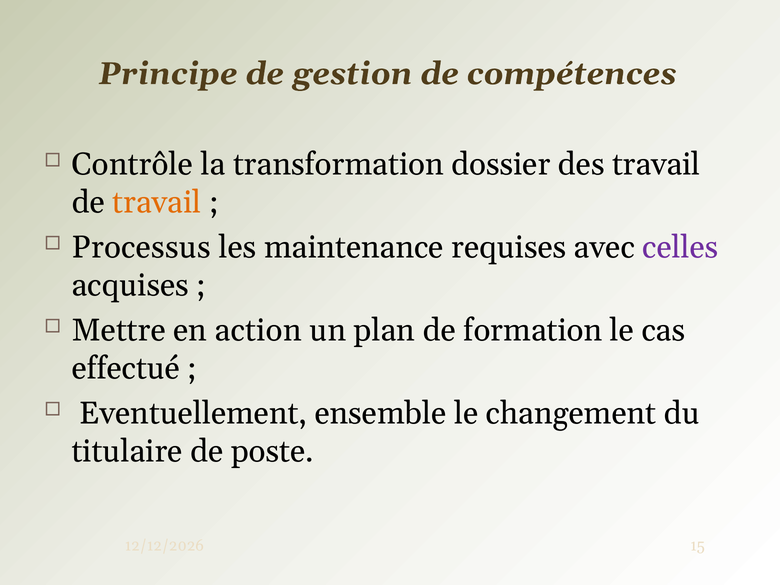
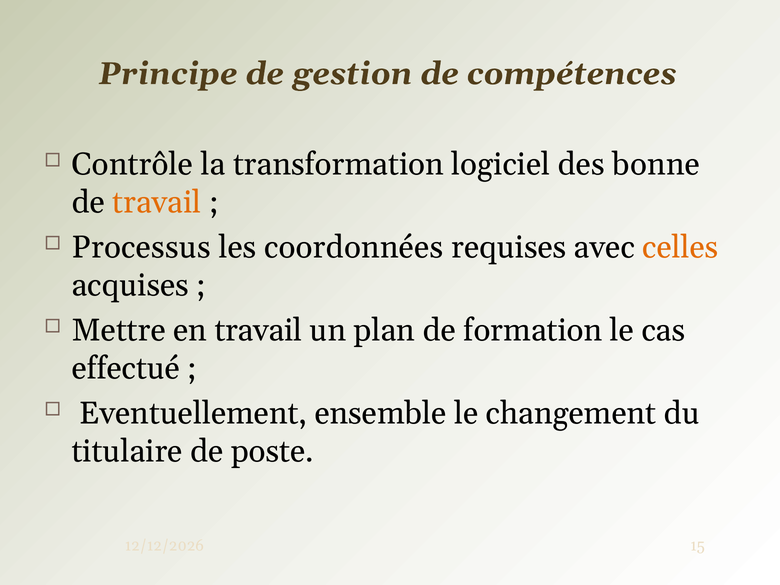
dossier: dossier -> logiciel (501, 164)
des travail: travail -> bonne (656, 164)
maintenance: maintenance -> coordonnées (354, 247)
celles colour: purple -> orange (680, 247)
en action: action -> travail (258, 331)
